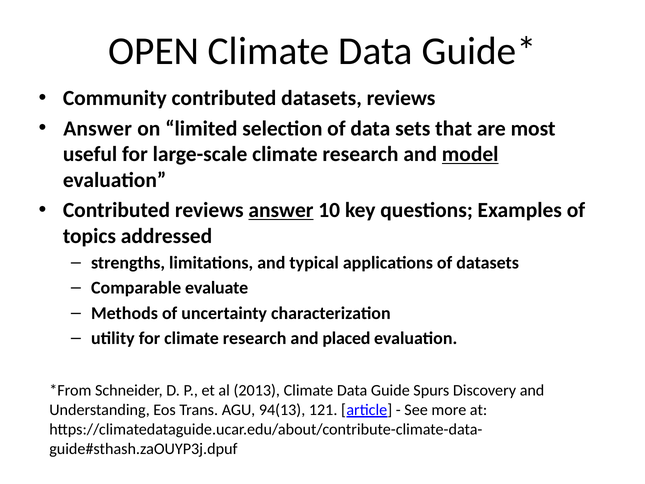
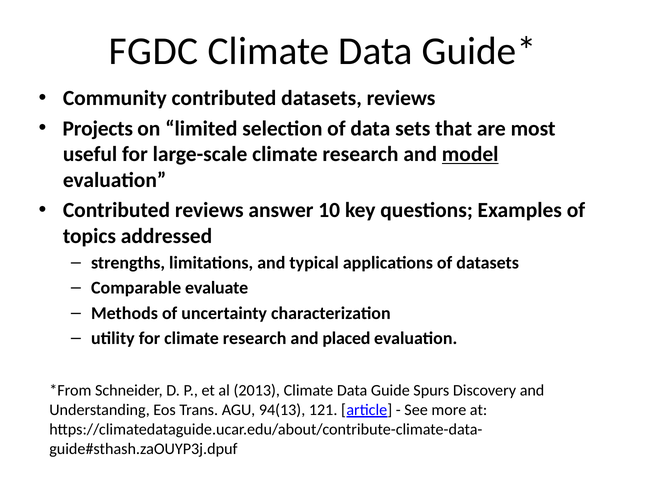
OPEN: OPEN -> FGDC (153, 51)
Answer: Answer -> Projects (98, 128)
answer underline: present -> none (281, 210)
